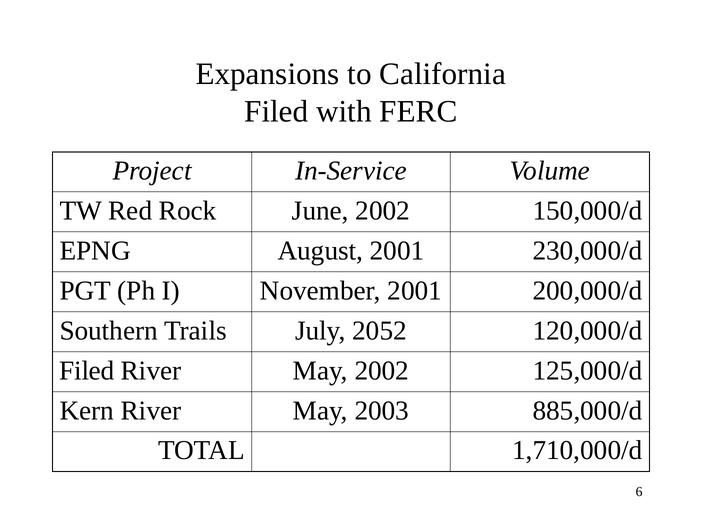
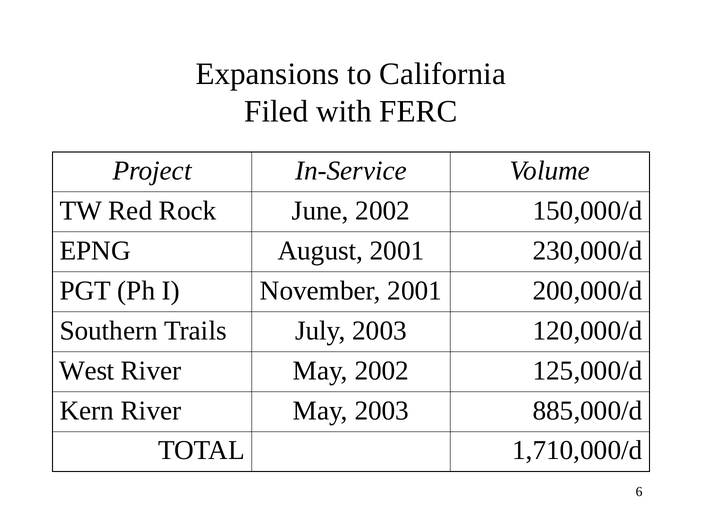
July 2052: 2052 -> 2003 (380, 331)
Filed: Filed -> West (87, 371)
